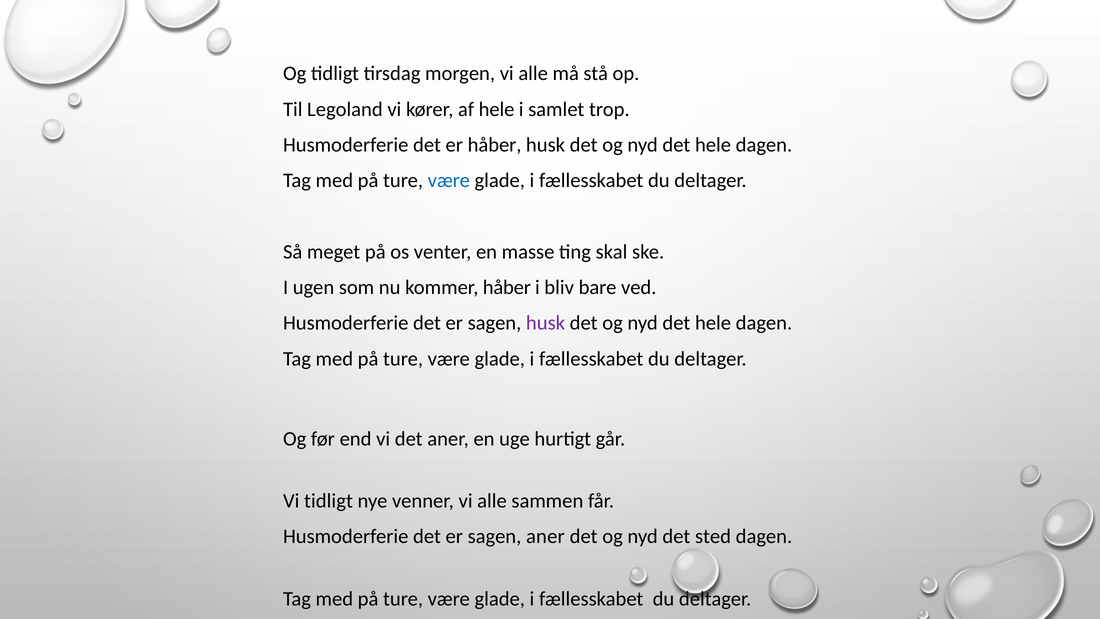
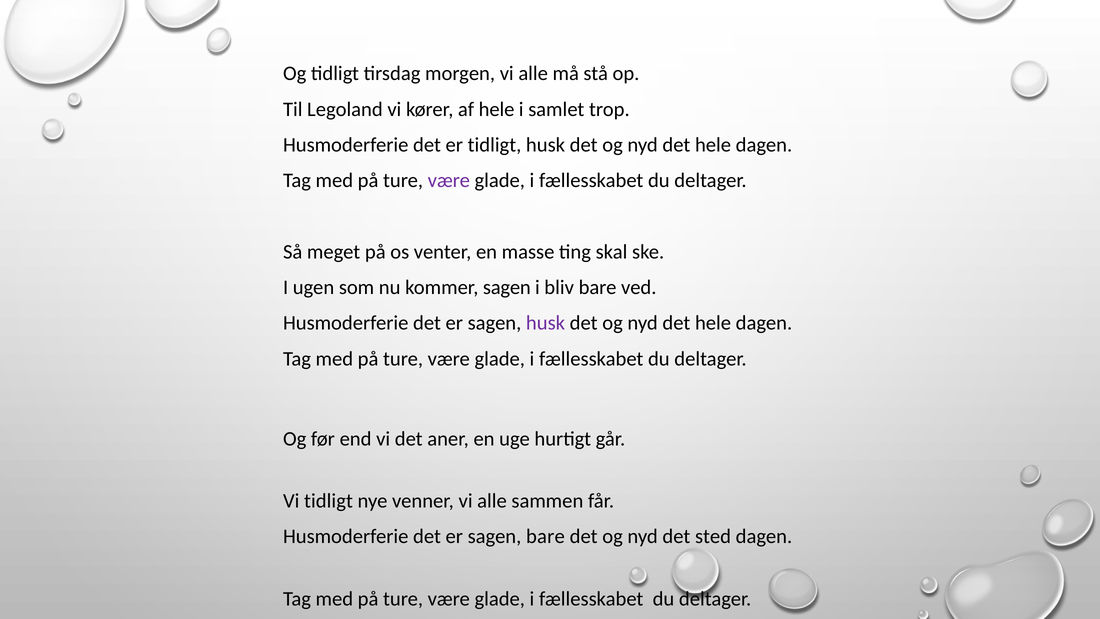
er håber: håber -> tidligt (495, 145)
være colour: blue -> purple (449, 180)
kommer håber: håber -> sagen (507, 287)
sagen aner: aner -> bare (545, 536)
